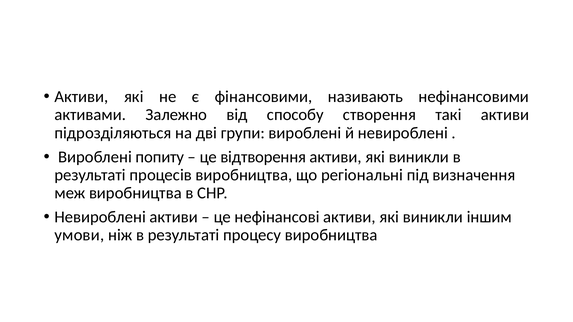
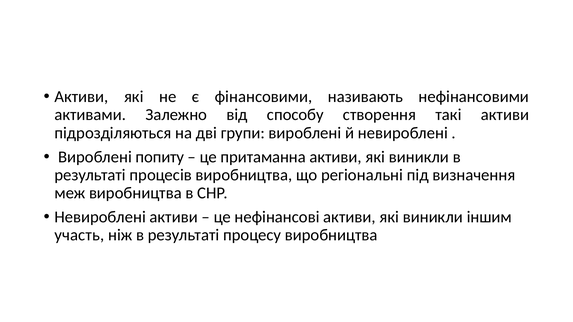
відтворення: відтворення -> притаманна (263, 157)
умови: умови -> участь (79, 235)
